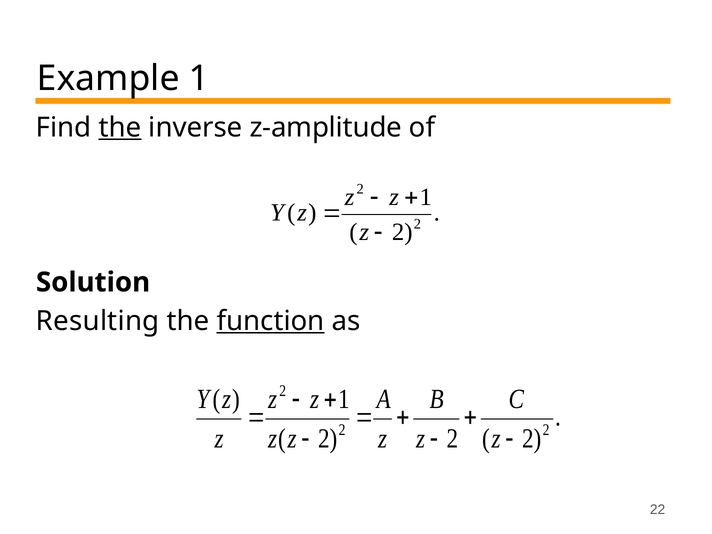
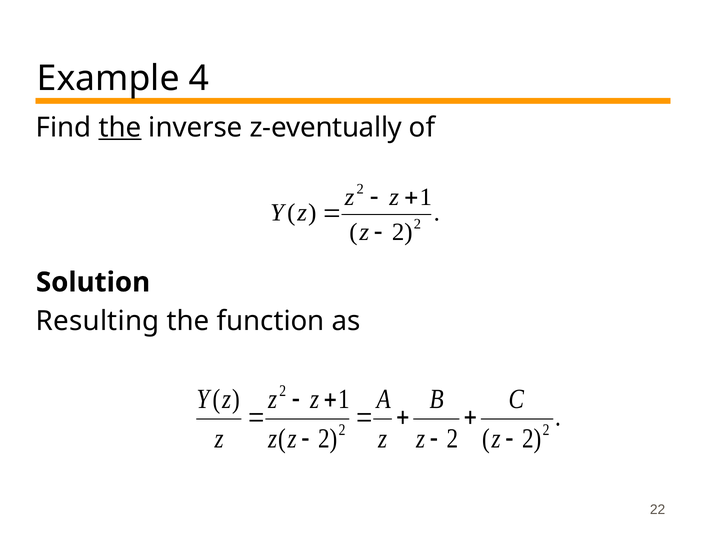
Example 1: 1 -> 4 (199, 78)
z-amplitude: z-amplitude -> z-eventually (326, 127)
function underline: present -> none (271, 321)
